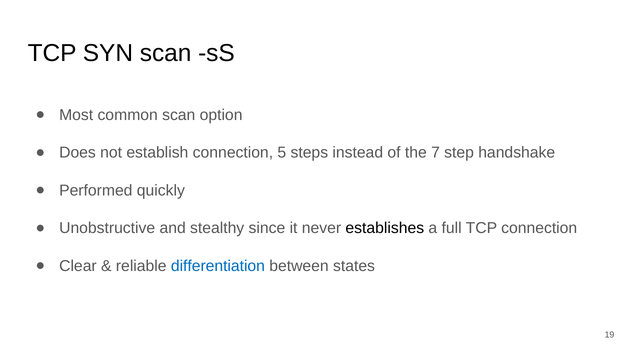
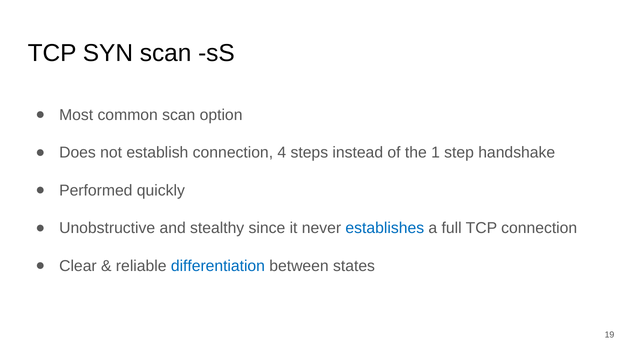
5: 5 -> 4 (282, 153)
7: 7 -> 1 (436, 153)
establishes colour: black -> blue (385, 228)
